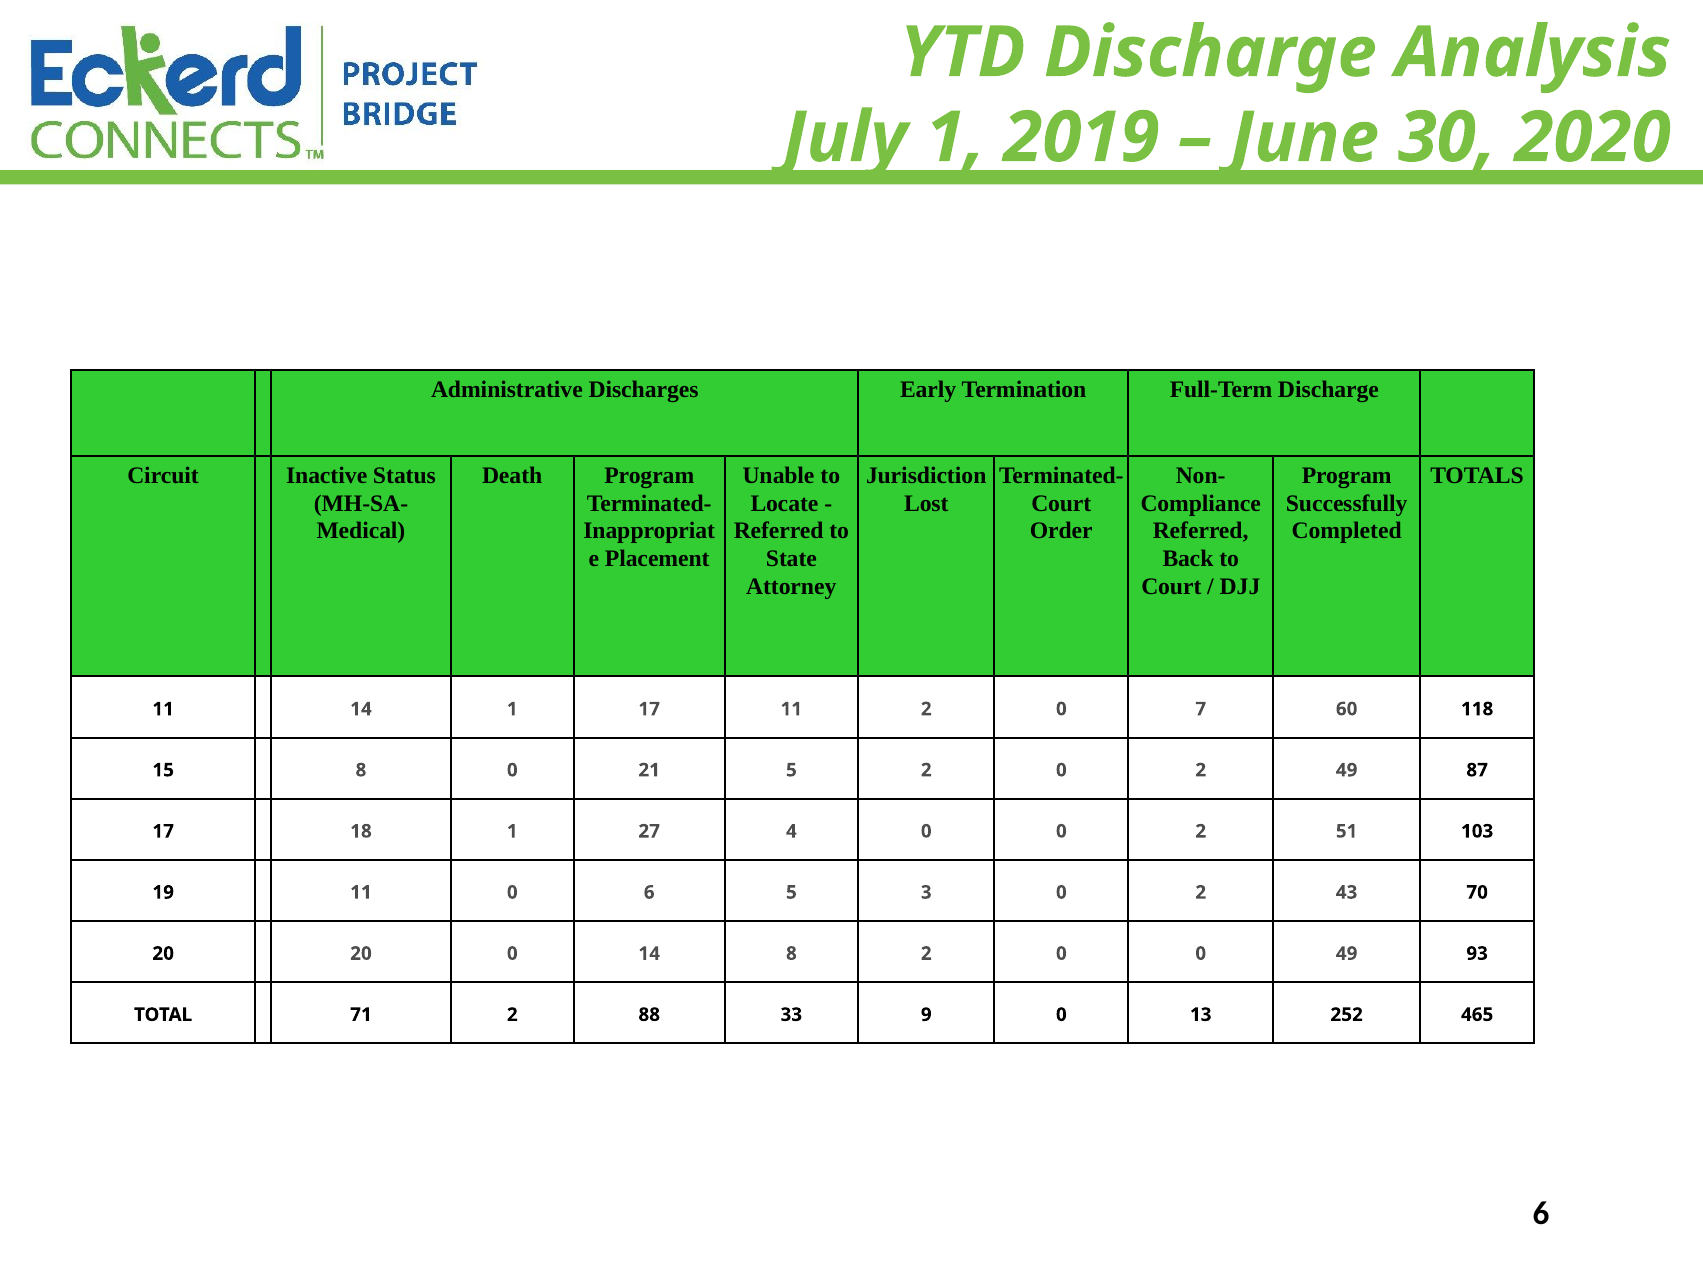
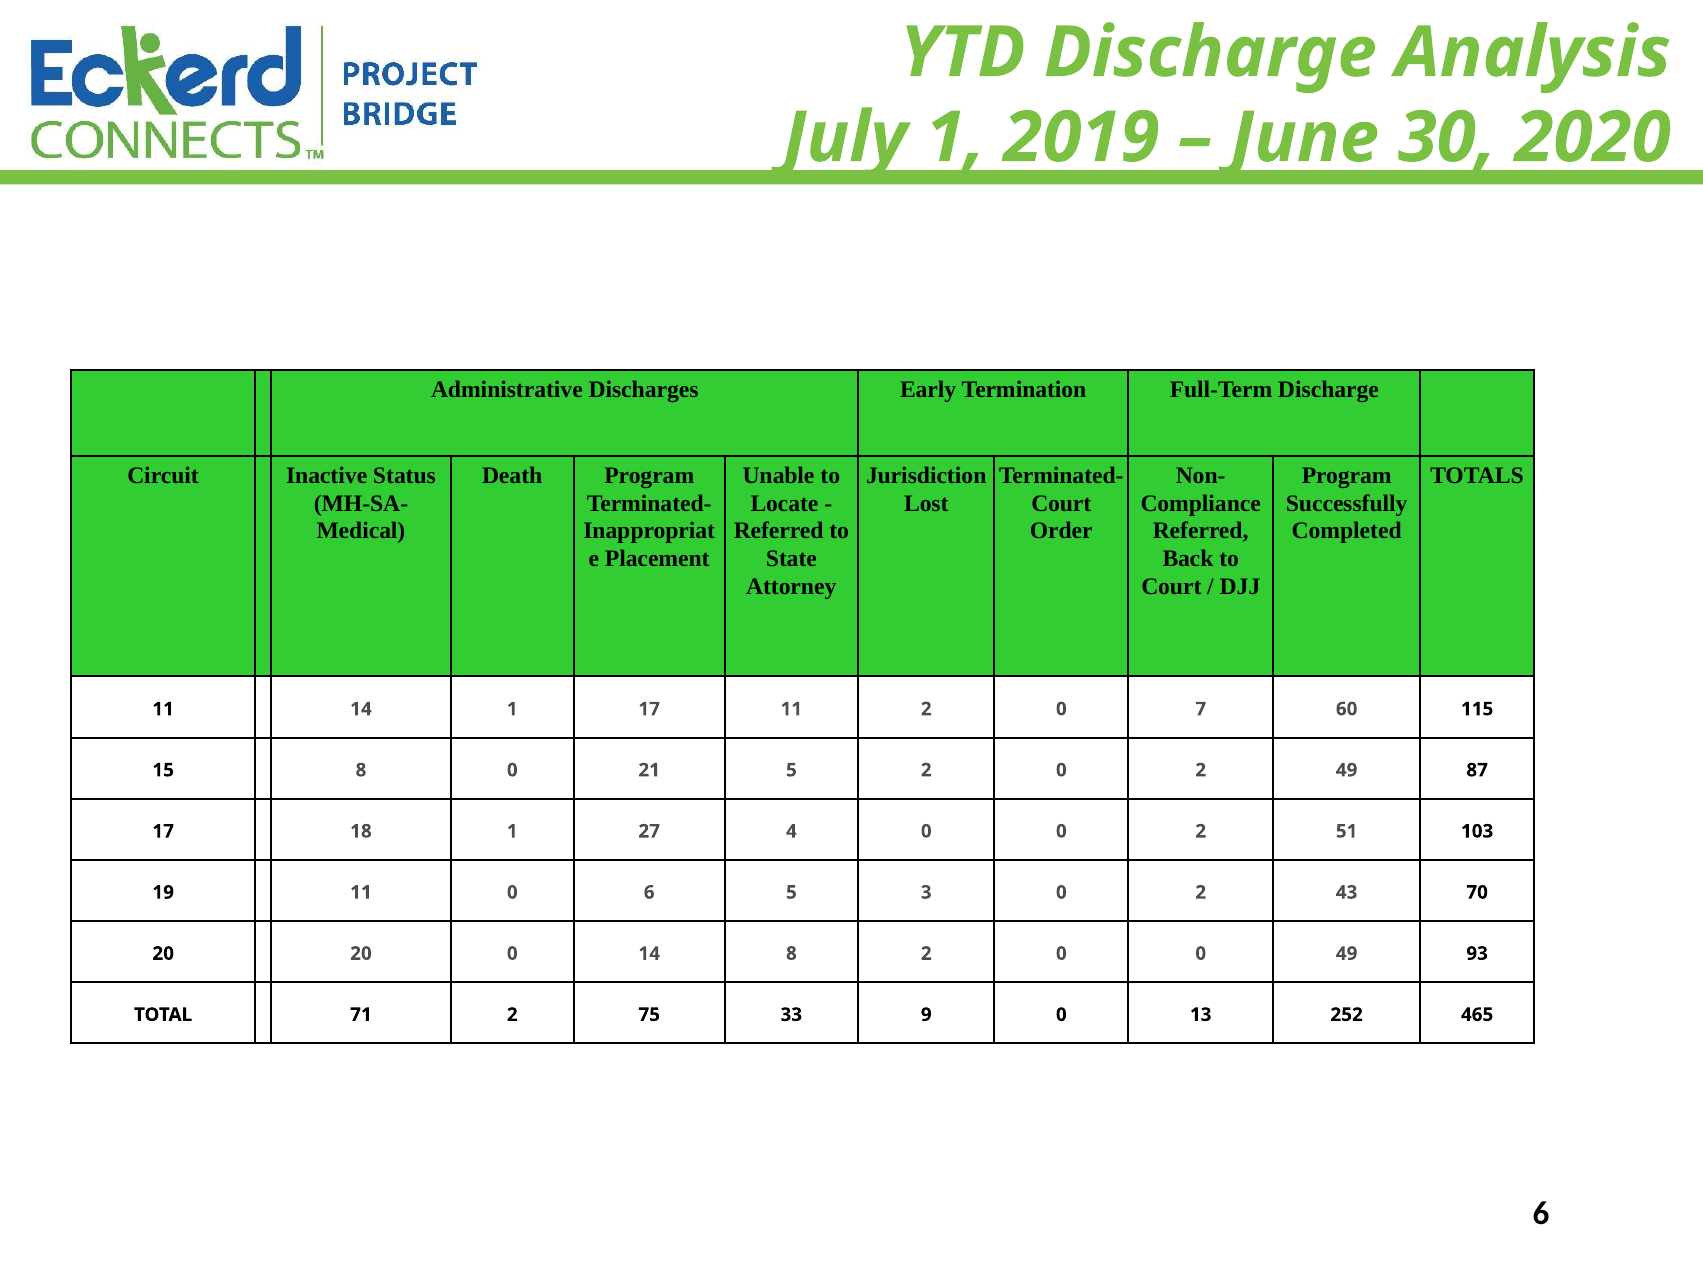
118: 118 -> 115 (1477, 709)
88: 88 -> 75 (649, 1015)
